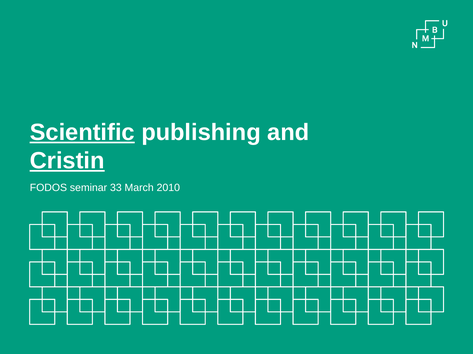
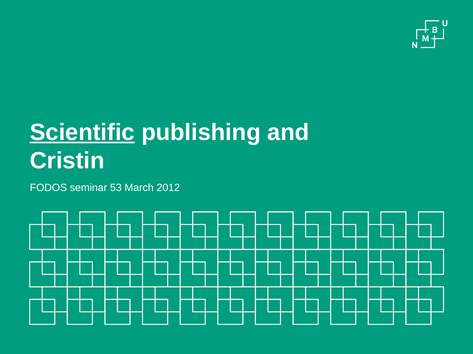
Cristin underline: present -> none (67, 161)
33: 33 -> 53 (116, 188)
2010: 2010 -> 2012 (168, 188)
